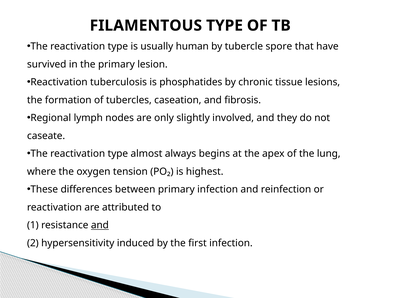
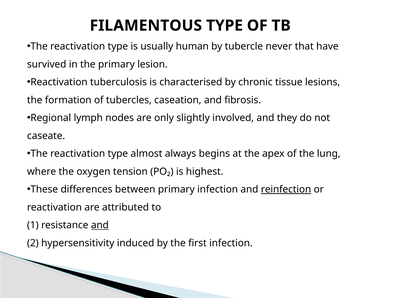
spore: spore -> never (279, 46)
phosphatides: phosphatides -> characterised (191, 82)
reinfection underline: none -> present (286, 189)
